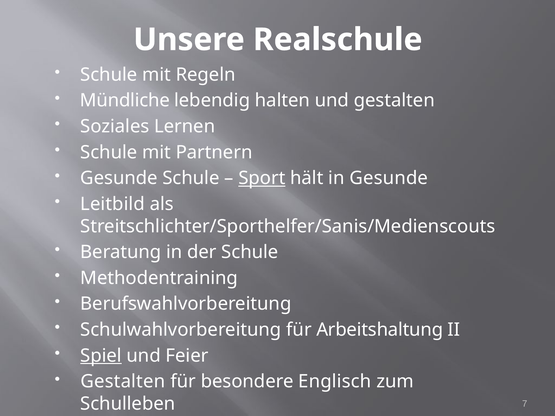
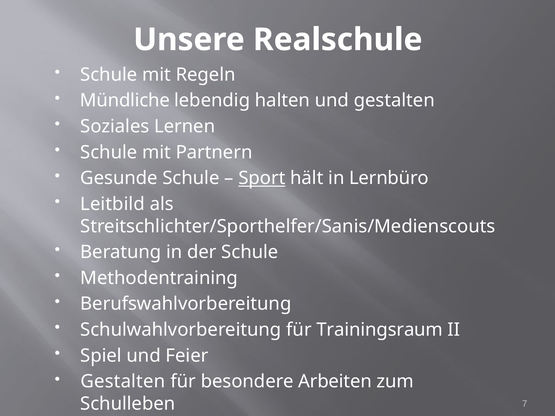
in Gesunde: Gesunde -> Lernbüro (389, 178)
Arbeitshaltung: Arbeitshaltung -> Trainingsraum (380, 330)
Spiel underline: present -> none (101, 356)
Englisch: Englisch -> Arbeiten (335, 382)
